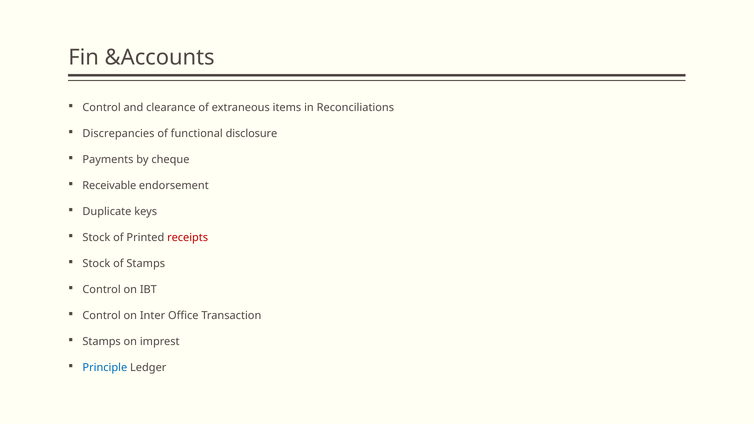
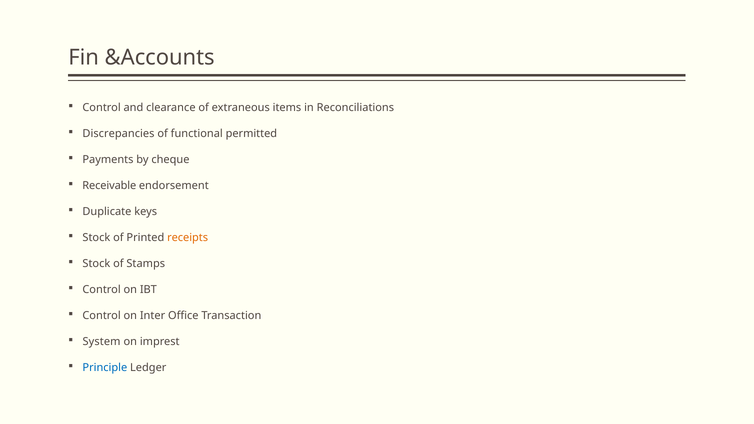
disclosure: disclosure -> permitted (251, 134)
receipts colour: red -> orange (188, 238)
Stamps: Stamps -> System (102, 342)
